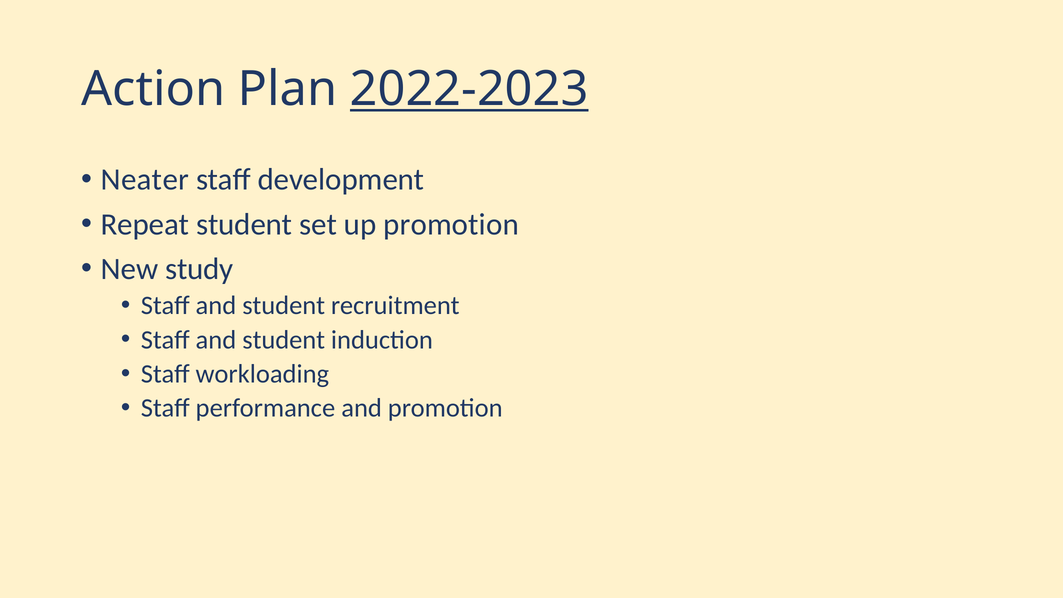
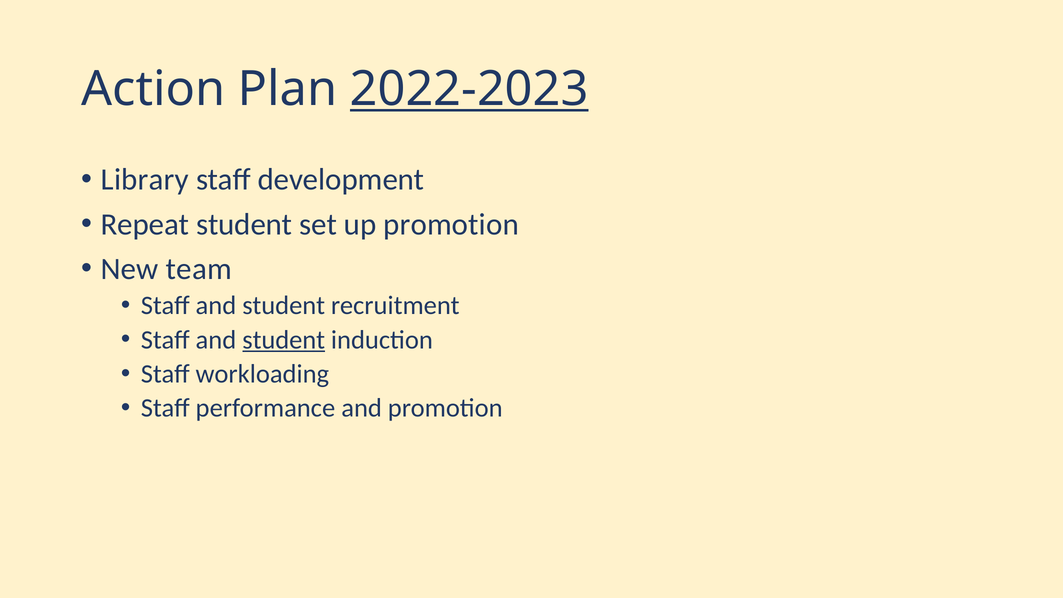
Neater: Neater -> Library (145, 180)
study: study -> team (199, 269)
student underline: none -> present (284, 340)
